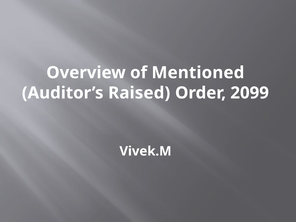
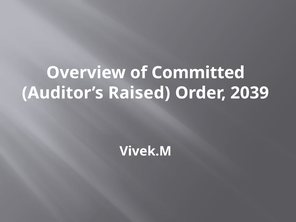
Mentioned: Mentioned -> Committed (198, 73)
2099: 2099 -> 2039 (250, 93)
